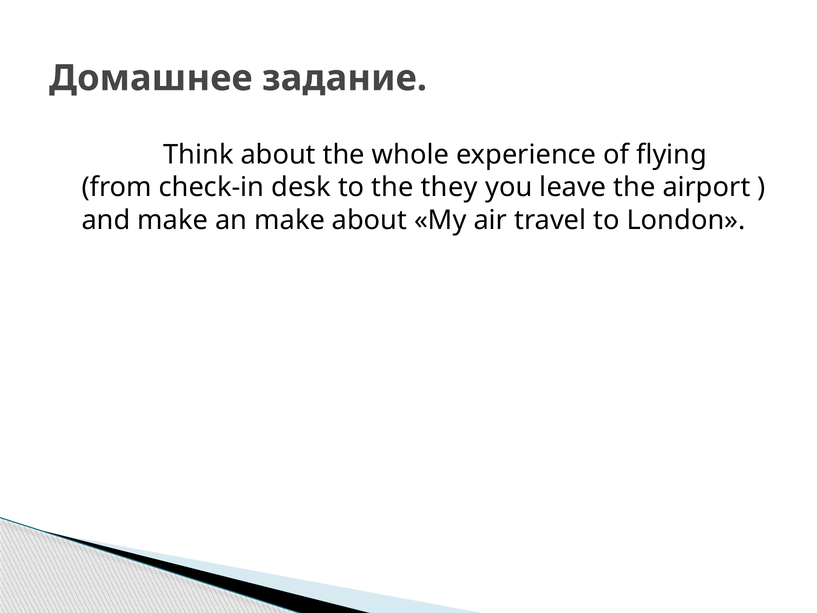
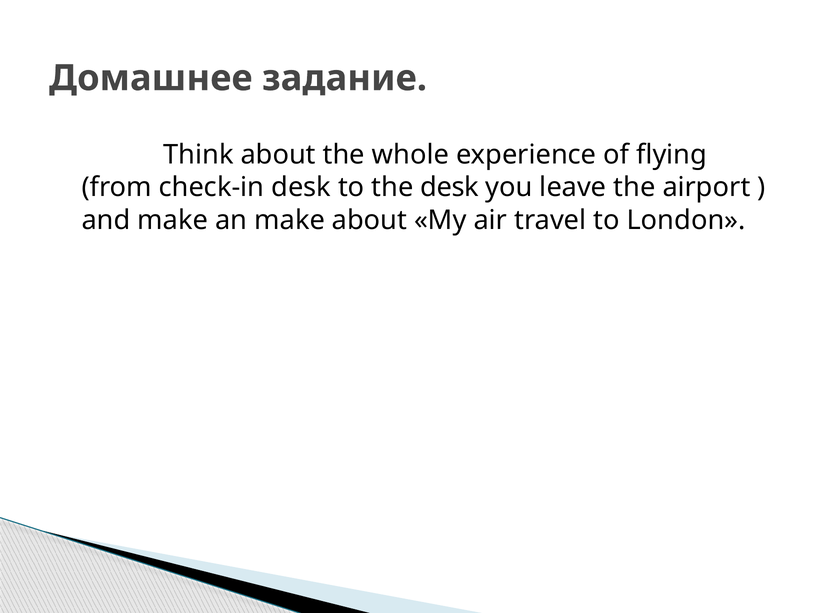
the they: they -> desk (449, 187)
